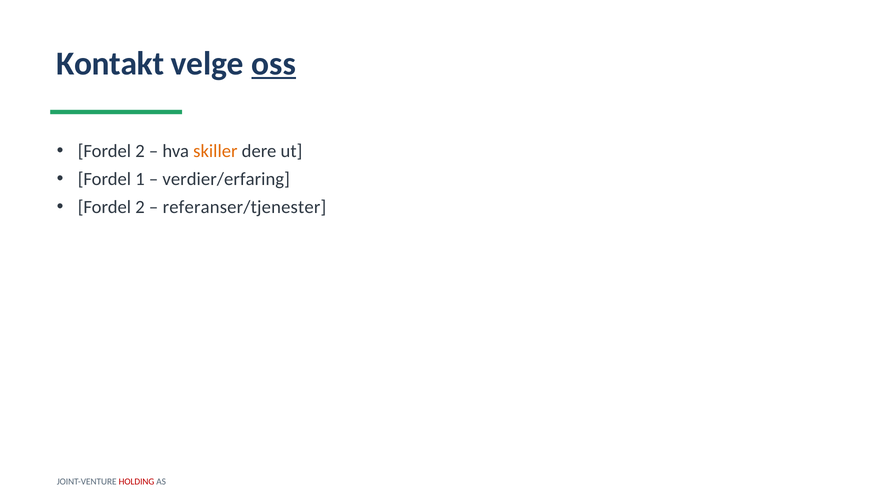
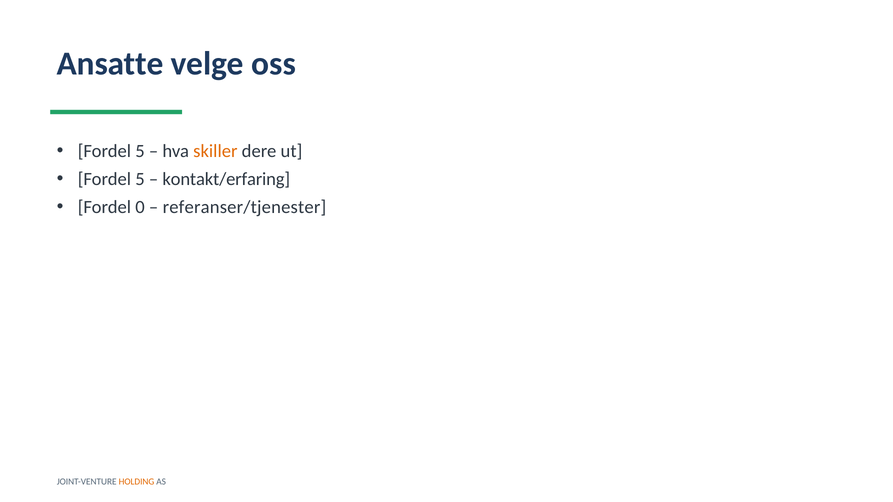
Kontakt: Kontakt -> Ansatte (110, 64)
oss underline: present -> none (274, 64)
2: 2 -> 5 (140, 151)
1: 1 -> 5 (140, 179)
verdier/erfaring: verdier/erfaring -> kontakt/erfaring (226, 179)
2: 2 -> 0 (140, 207)
HOLDING colour: red -> orange (136, 482)
